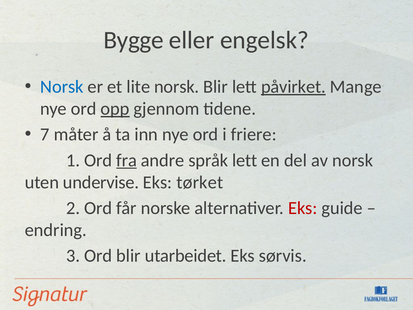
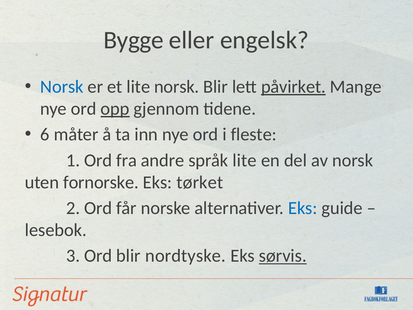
7: 7 -> 6 (45, 134)
friere: friere -> fleste (254, 134)
fra underline: present -> none (127, 160)
språk lett: lett -> lite (245, 160)
undervise: undervise -> fornorske (101, 182)
Eks colour: red -> blue (303, 208)
endring: endring -> lesebok (56, 230)
utarbeidet: utarbeidet -> nordtyske (186, 256)
sørvis underline: none -> present (283, 256)
